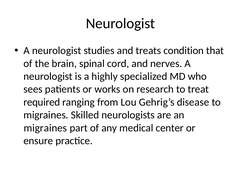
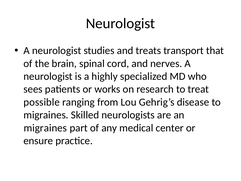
condition: condition -> transport (184, 51)
required: required -> possible (42, 102)
